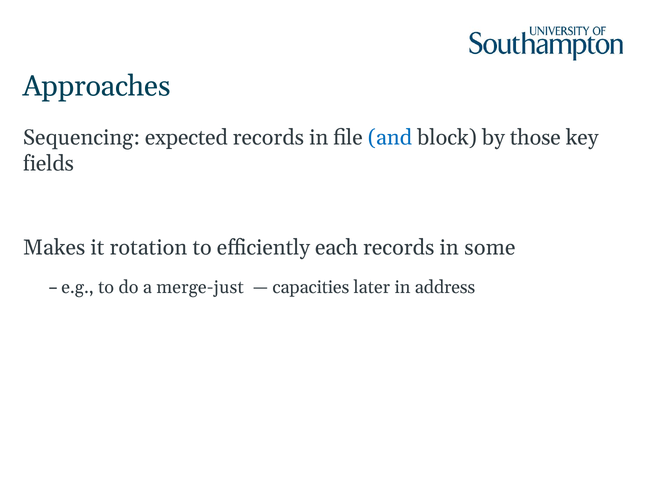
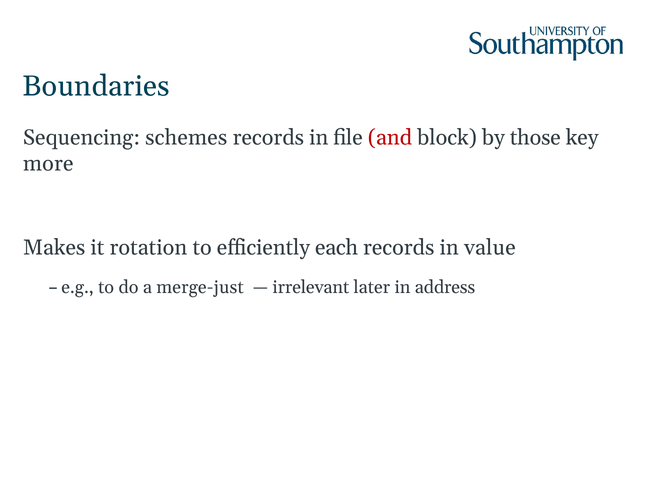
Approaches: Approaches -> Boundaries (96, 86)
expected: expected -> schemes (186, 138)
and colour: blue -> red (390, 138)
fields: fields -> more (48, 164)
some: some -> value (490, 248)
capacities: capacities -> irrelevant (311, 288)
